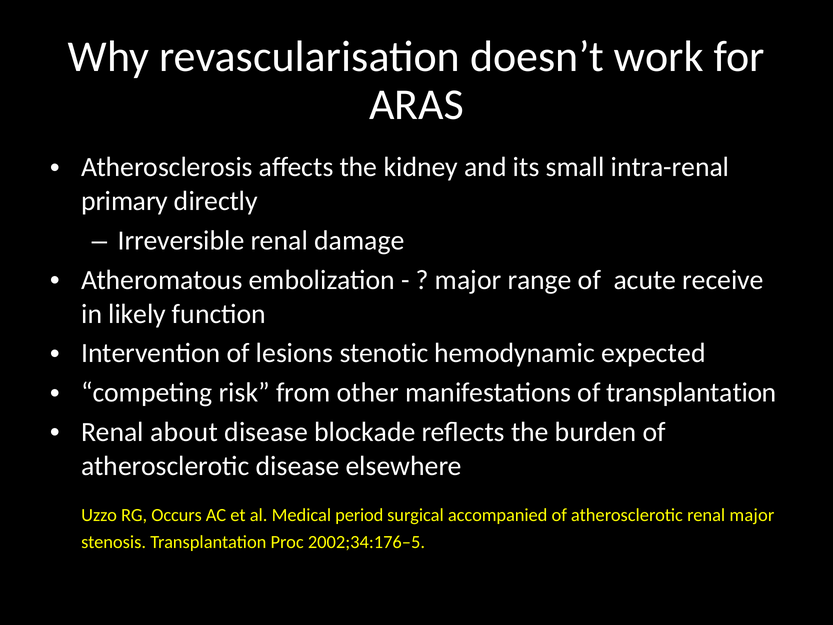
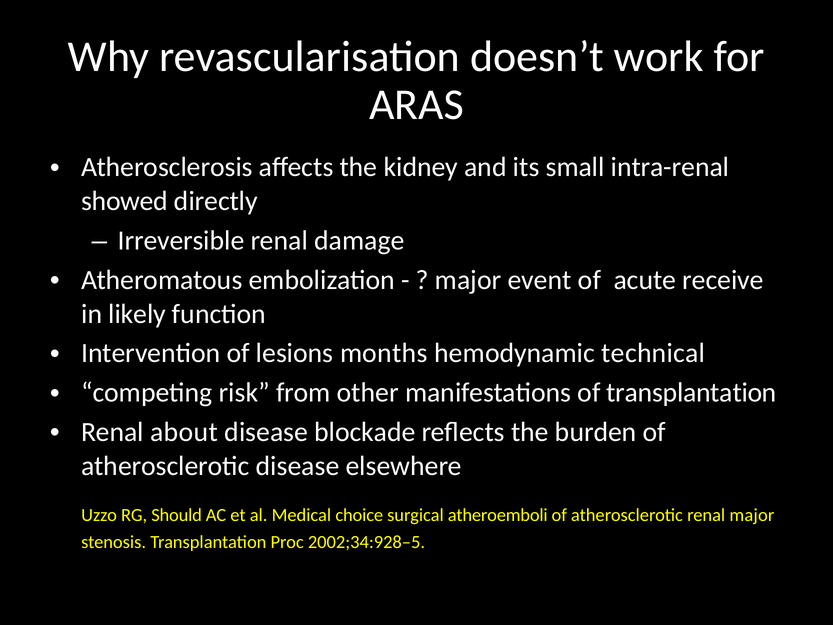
primary: primary -> showed (125, 201)
range: range -> event (540, 280)
stenotic: stenotic -> months (384, 353)
expected: expected -> technical (653, 353)
Occurs: Occurs -> Should (177, 515)
period: period -> choice (359, 515)
accompanied: accompanied -> atheroemboli (498, 515)
2002;34:176–5: 2002;34:176–5 -> 2002;34:928–5 (366, 542)
